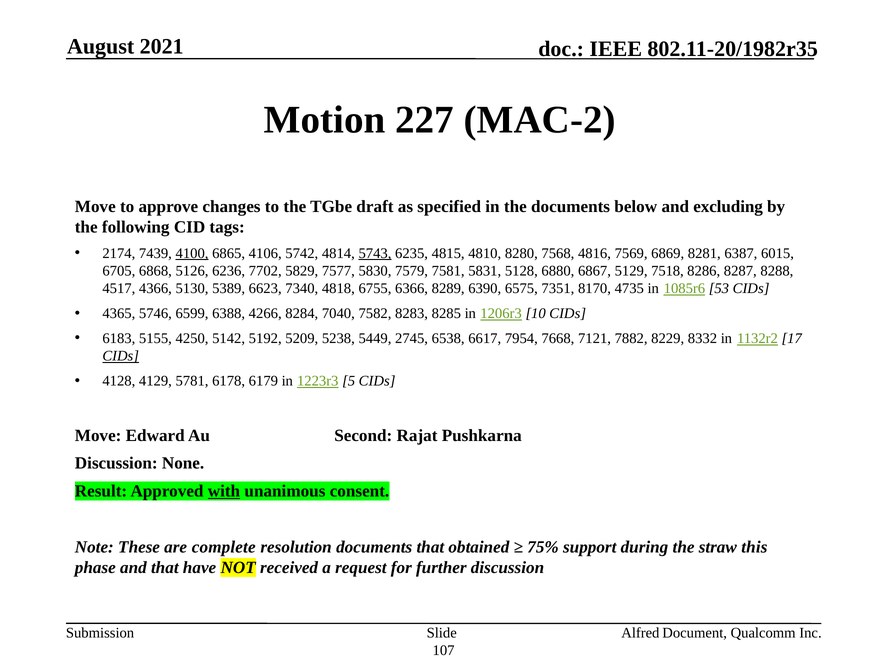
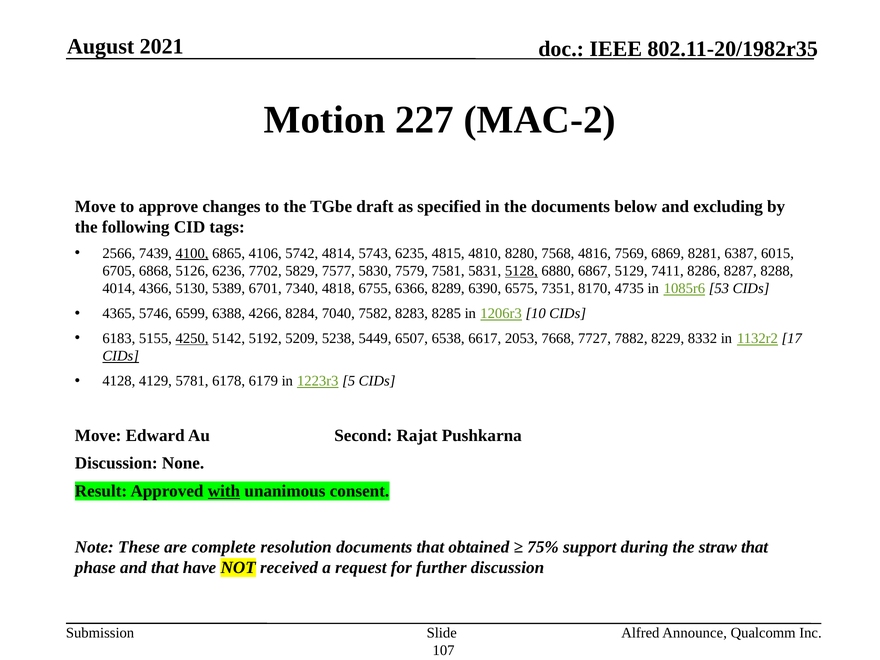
2174: 2174 -> 2566 (119, 253)
5743 underline: present -> none (375, 253)
5128 underline: none -> present (521, 271)
7518: 7518 -> 7411 (667, 271)
4517: 4517 -> 4014 (119, 289)
6623: 6623 -> 6701 (265, 289)
4250 underline: none -> present (192, 338)
2745: 2745 -> 6507 (412, 338)
7954: 7954 -> 2053 (521, 338)
7121: 7121 -> 7727 (595, 338)
straw this: this -> that (755, 547)
Document: Document -> Announce (695, 633)
